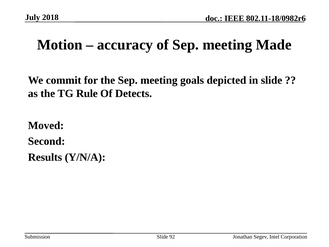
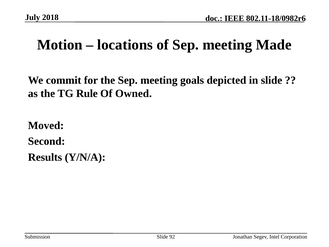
accuracy: accuracy -> locations (125, 45)
Detects: Detects -> Owned (134, 93)
